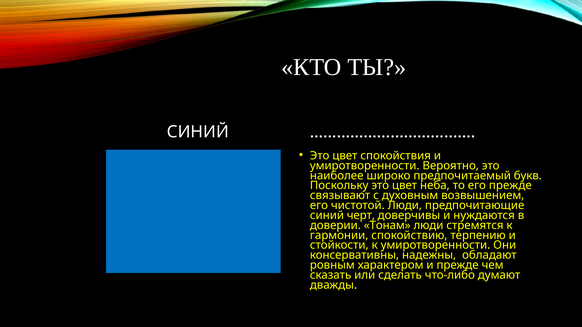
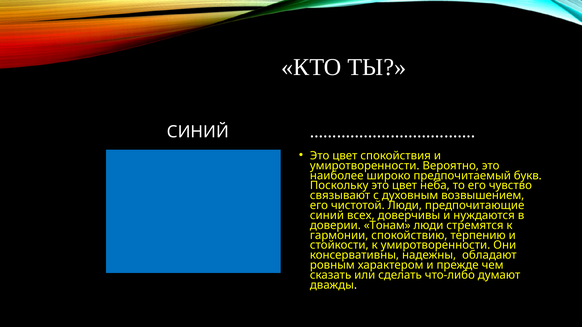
его прежде: прежде -> чувство (510, 186)
черт: черт -> всех (361, 216)
